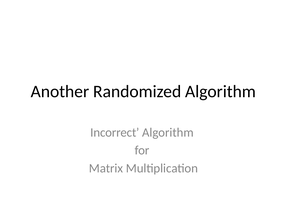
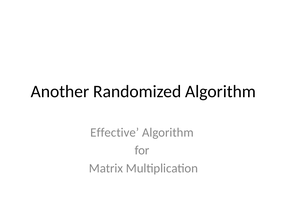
Incorrect: Incorrect -> Effective (115, 132)
